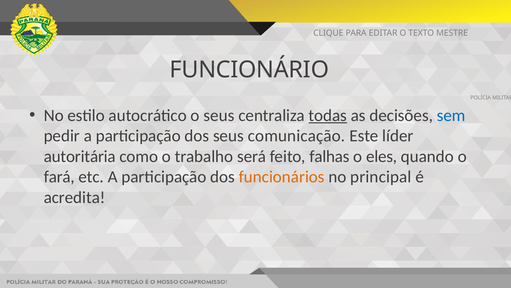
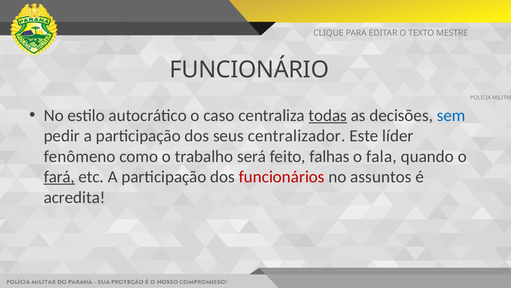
o seus: seus -> caso (219, 115)
comunicação: comunicação -> centralizador (297, 136)
autoritária: autoritária -> fenômeno (80, 156)
eles: eles -> fala (381, 156)
fará underline: none -> present (59, 177)
funcionários colour: orange -> red (282, 177)
principal: principal -> assuntos (381, 177)
